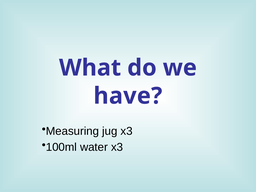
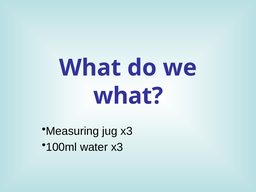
have: have -> what (128, 96)
